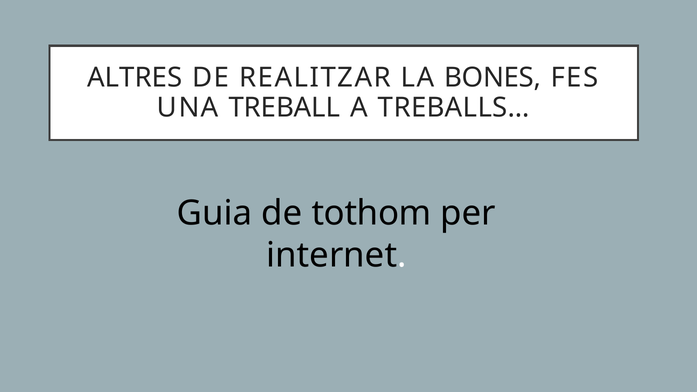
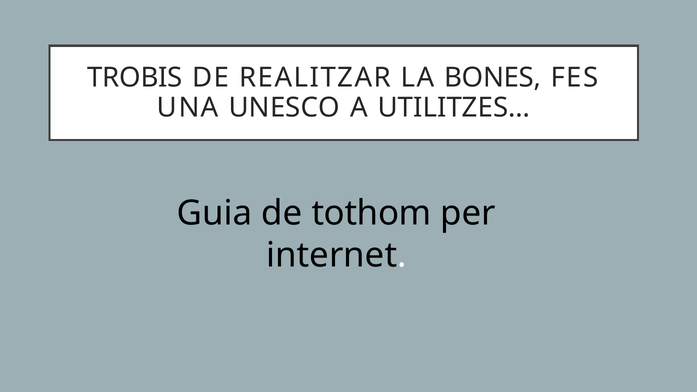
ALTRES: ALTRES -> TROBIS (135, 78)
TREBALL: TREBALL -> UNESCO (284, 108)
TREBALLS…: TREBALLS… -> UTILITZES… (454, 108)
